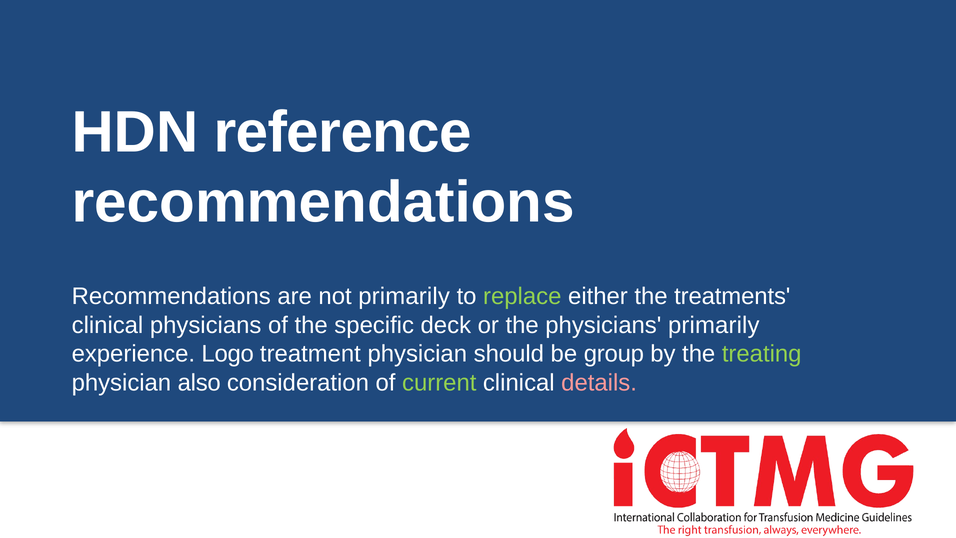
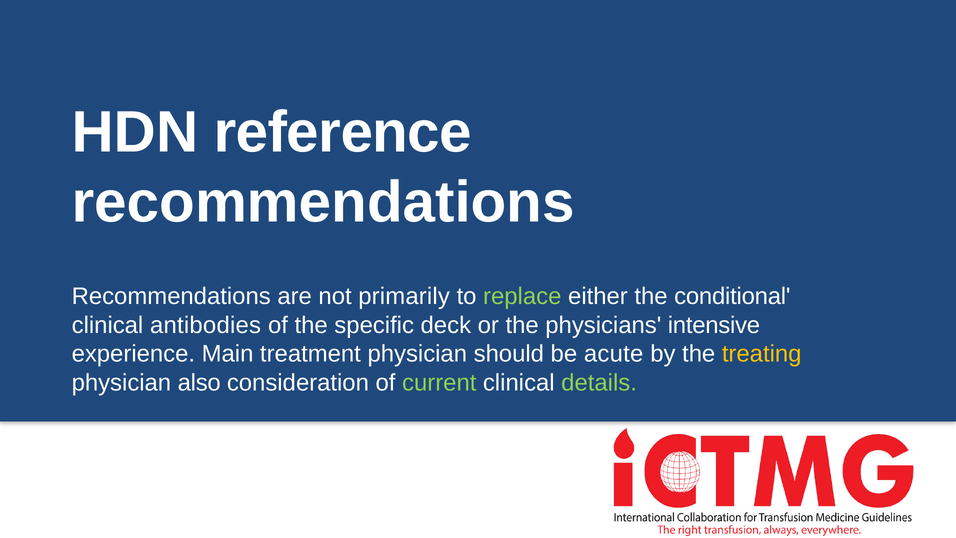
treatments: treatments -> conditional (732, 296)
clinical physicians: physicians -> antibodies (206, 325)
physicians primarily: primarily -> intensive (714, 325)
Logo: Logo -> Main (228, 354)
group: group -> acute (614, 354)
treating colour: light green -> yellow (762, 354)
details colour: pink -> light green (599, 382)
